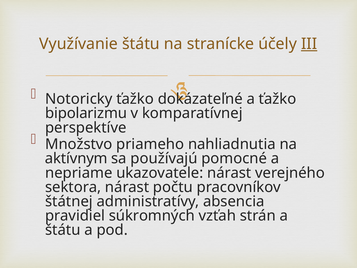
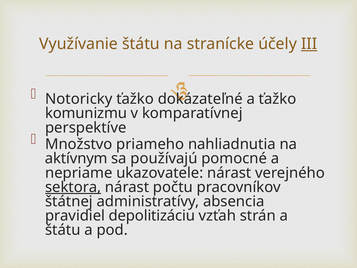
bipolarizmu: bipolarizmu -> komunizmu (86, 113)
sektora underline: none -> present (73, 187)
súkromných: súkromných -> depolitizáciu (152, 216)
